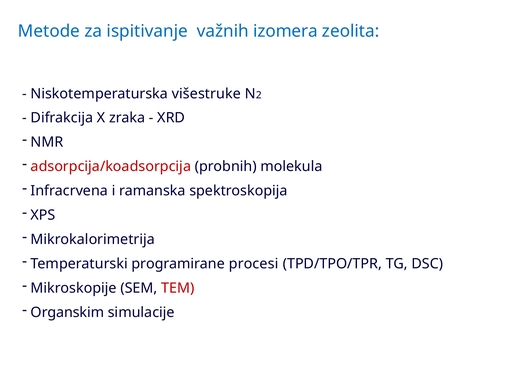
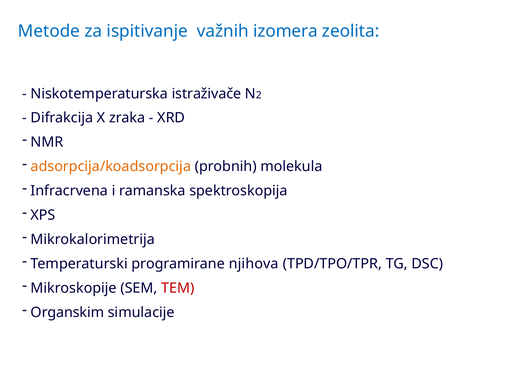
višestruke: višestruke -> istraživače (206, 94)
adsorpcija/koadsorpcija colour: red -> orange (111, 167)
procesi: procesi -> njihova (254, 264)
